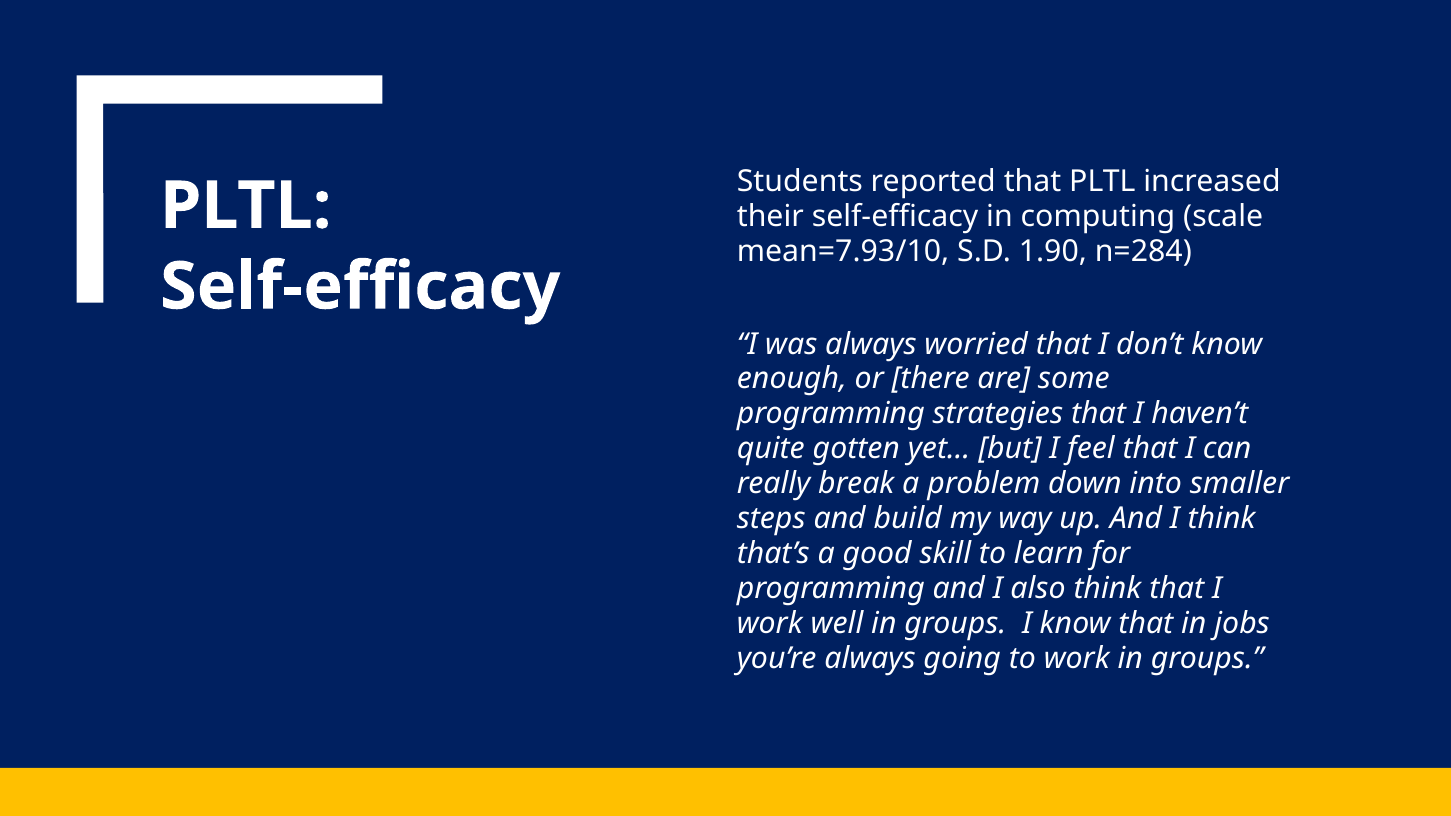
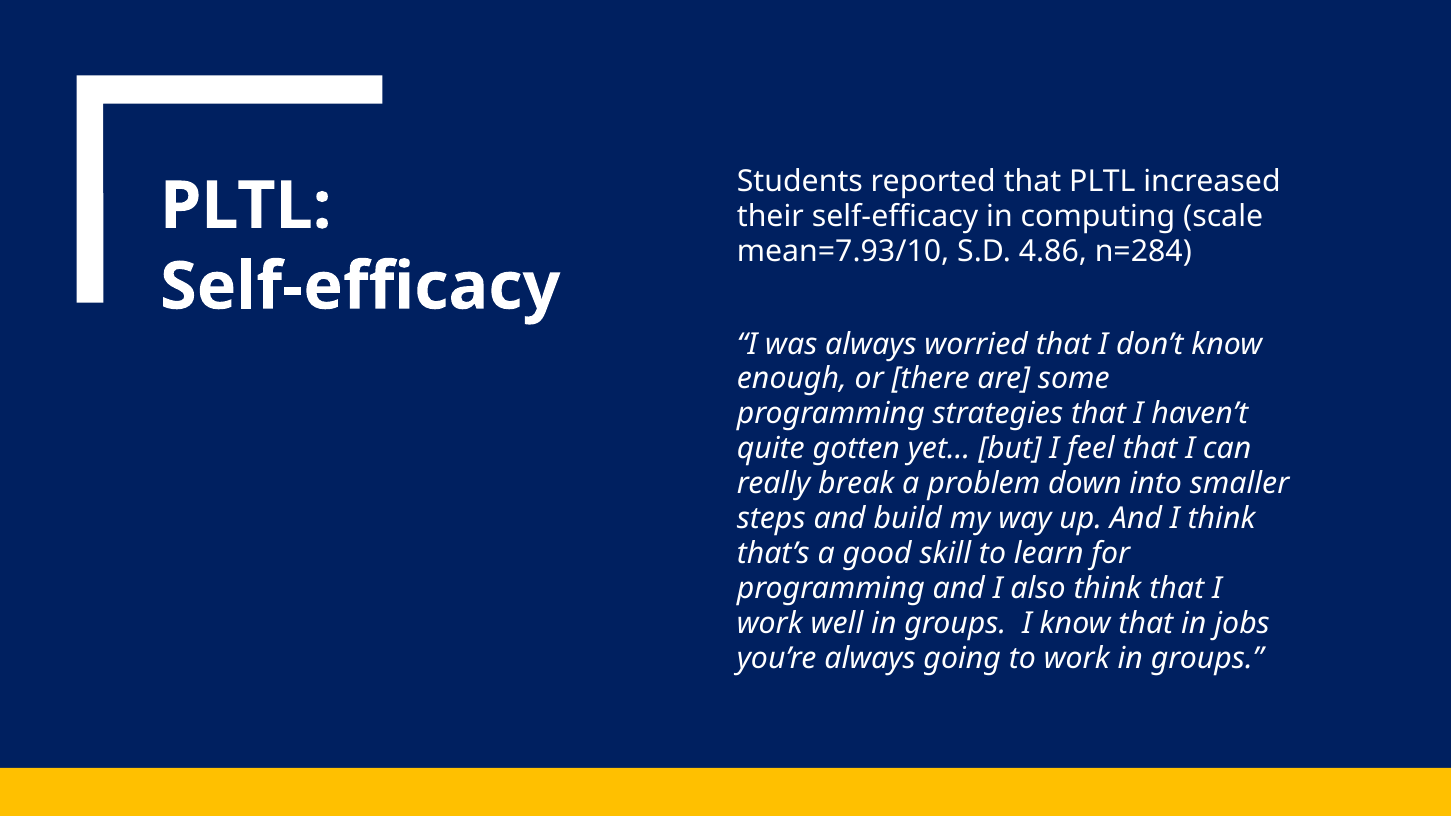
1.90: 1.90 -> 4.86 (1053, 251)
